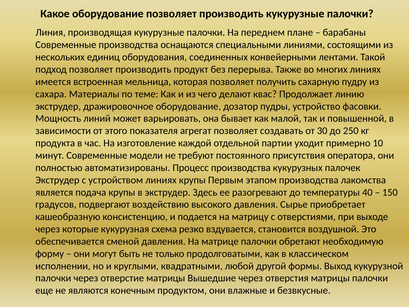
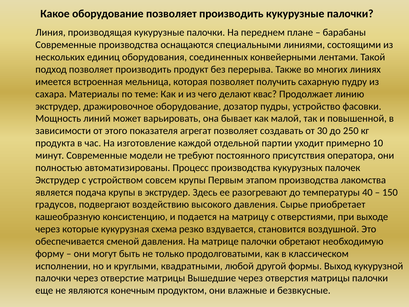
устройством линиях: линиях -> совсем (161, 180)
